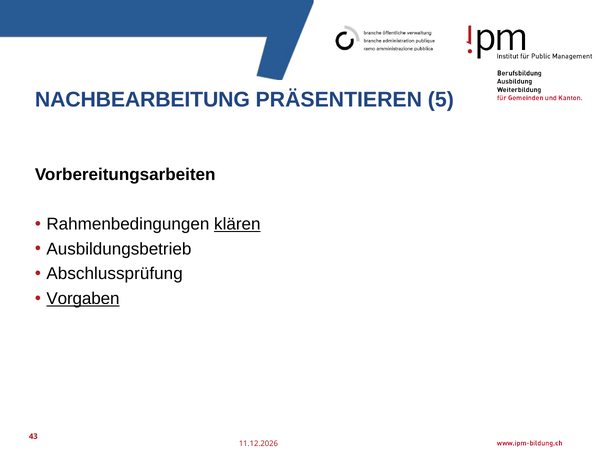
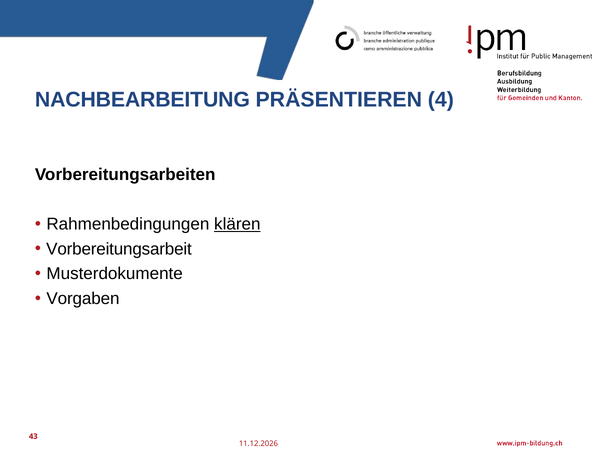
5: 5 -> 4 (441, 100)
Ausbildungsbetrieb: Ausbildungsbetrieb -> Vorbereitungsarbeit (119, 249)
Abschlussprüfung: Abschlussprüfung -> Musterdokumente (115, 274)
Vorgaben underline: present -> none (83, 298)
